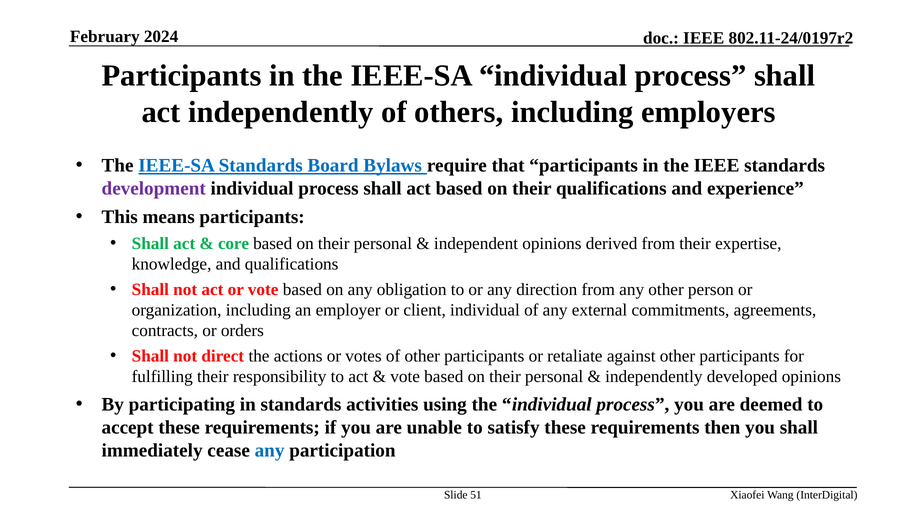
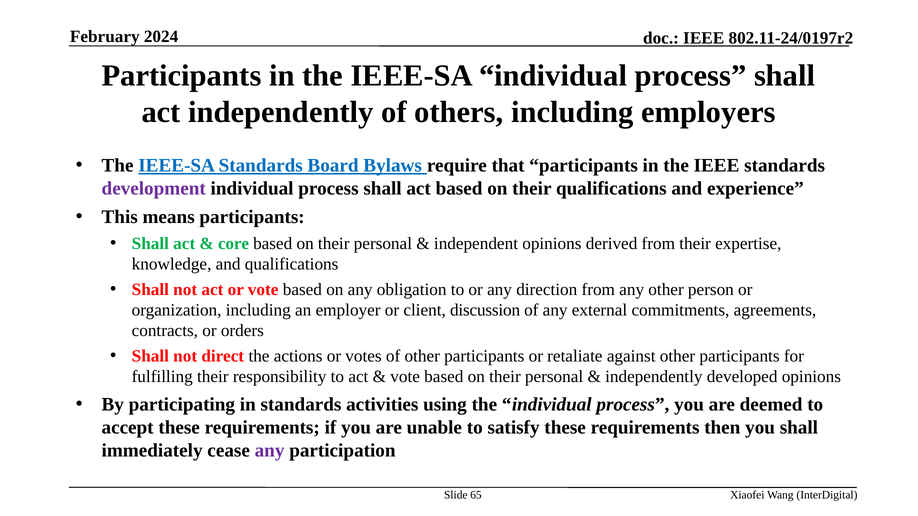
client individual: individual -> discussion (485, 310)
any colour: blue -> purple (270, 451)
51: 51 -> 65 (476, 495)
